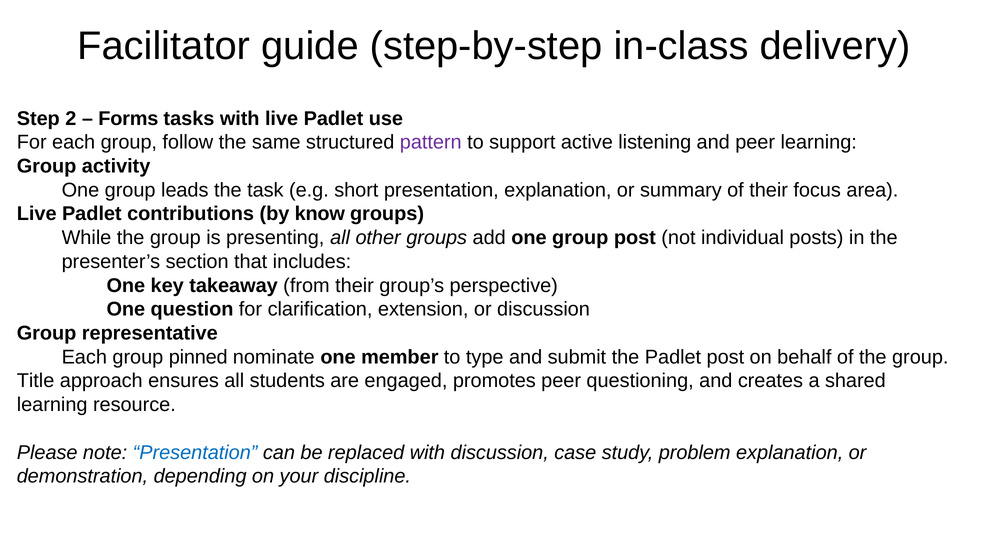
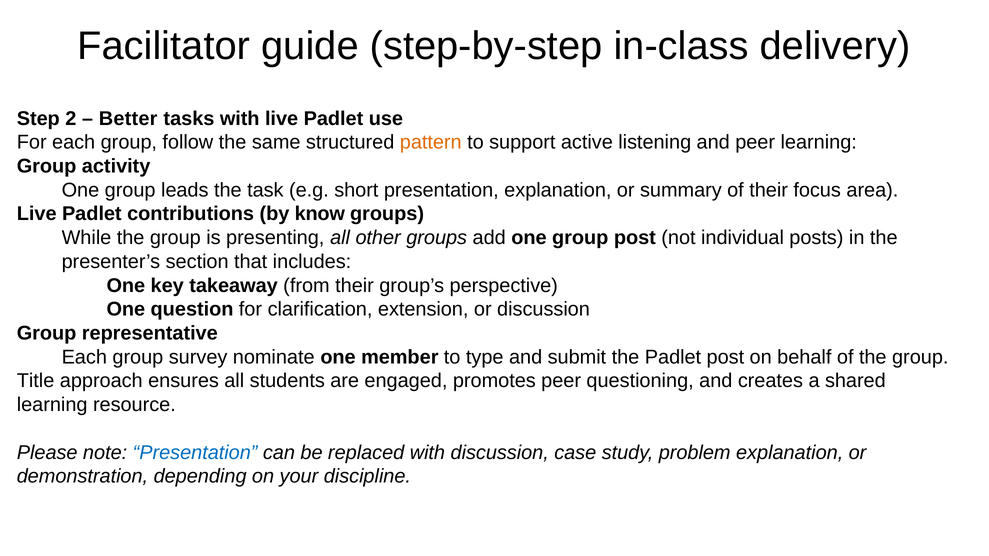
Forms: Forms -> Better (128, 119)
pattern colour: purple -> orange (431, 142)
pinned: pinned -> survey (198, 357)
